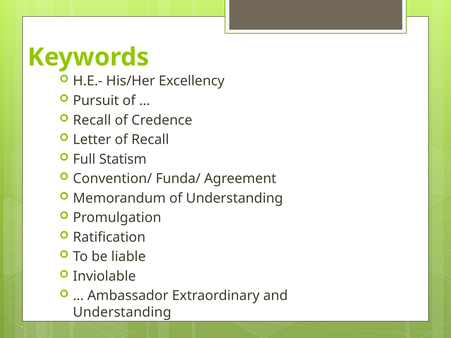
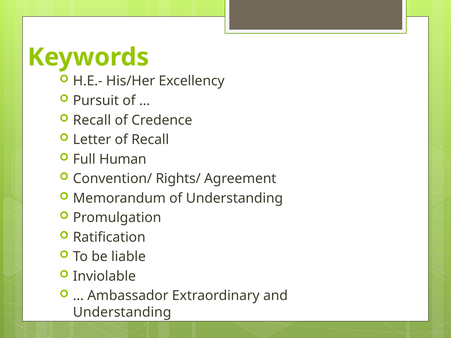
Statism: Statism -> Human (123, 159)
Funda/: Funda/ -> Rights/ (178, 179)
